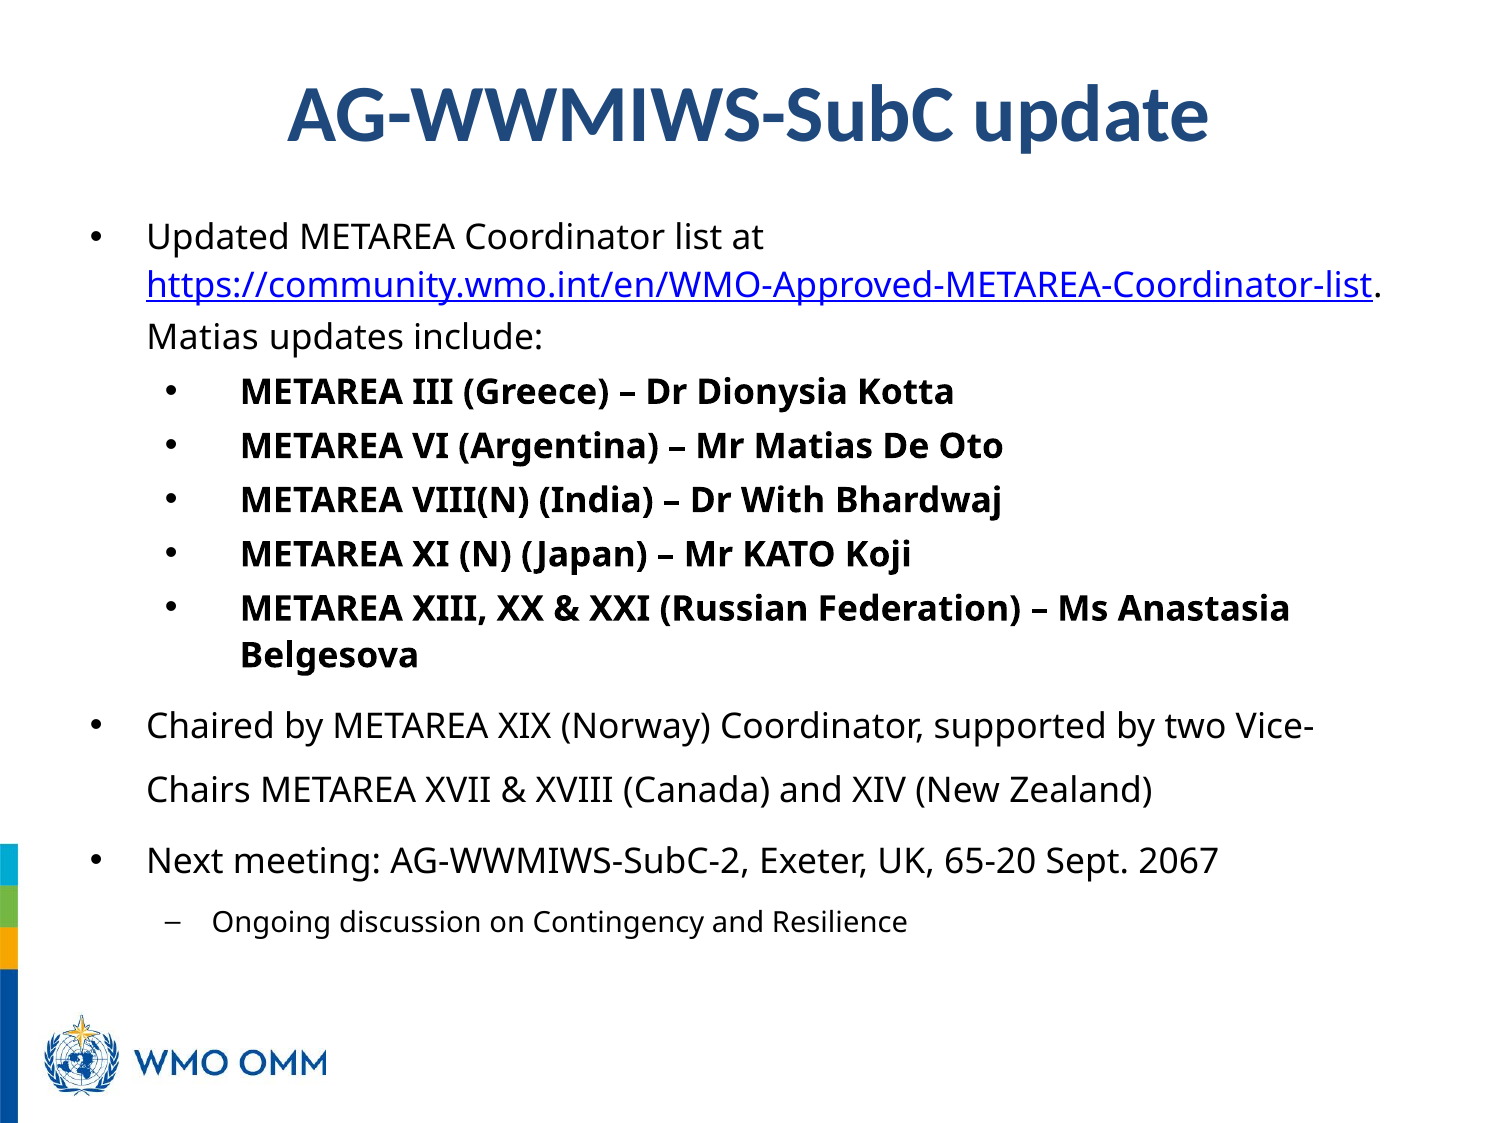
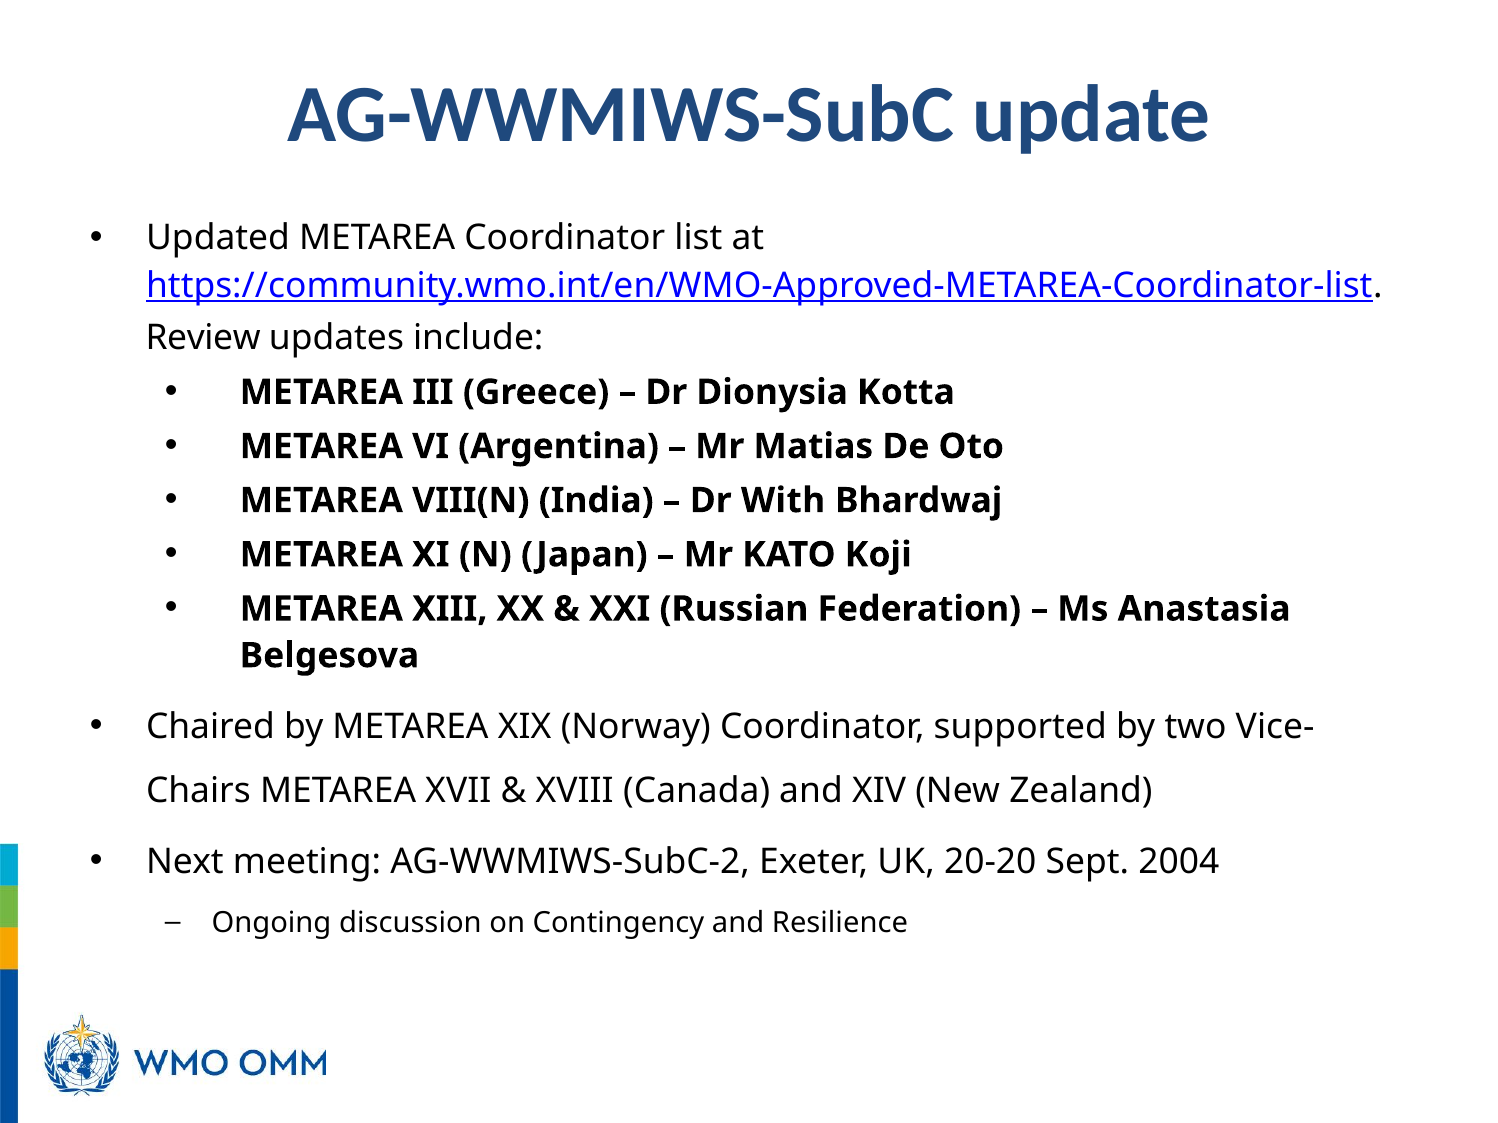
Matias: Matias -> Review (203, 338)
65-20: 65-20 -> 20-20 (990, 862)
2067: 2067 -> 2004 (1179, 862)
